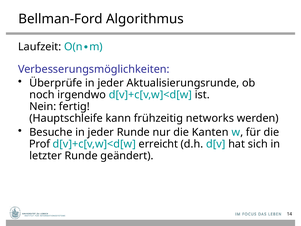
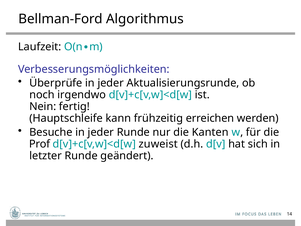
networks: networks -> erreichen (210, 118)
erreicht: erreicht -> zuweist (158, 144)
